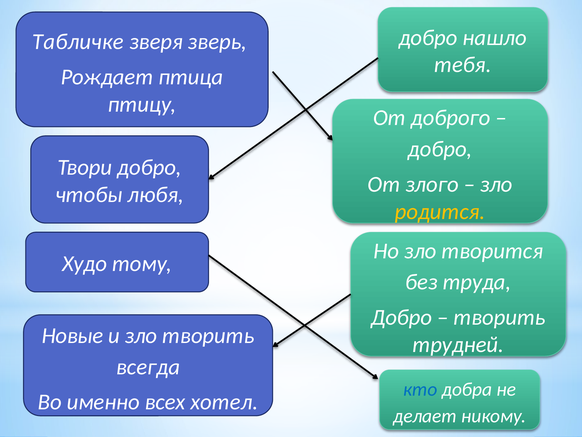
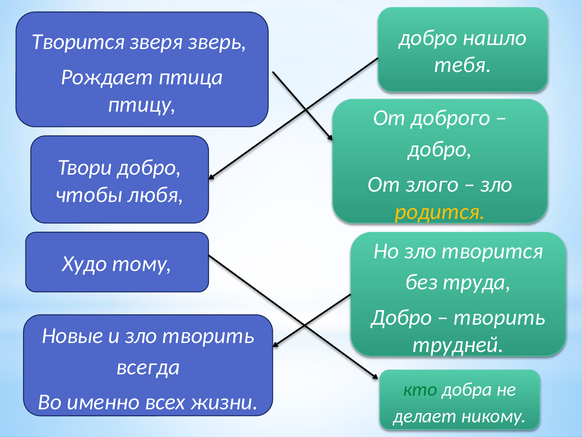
Табличке: Табличке -> Творится (78, 42)
кто colour: blue -> green (420, 389)
хотел: хотел -> жизни (224, 402)
